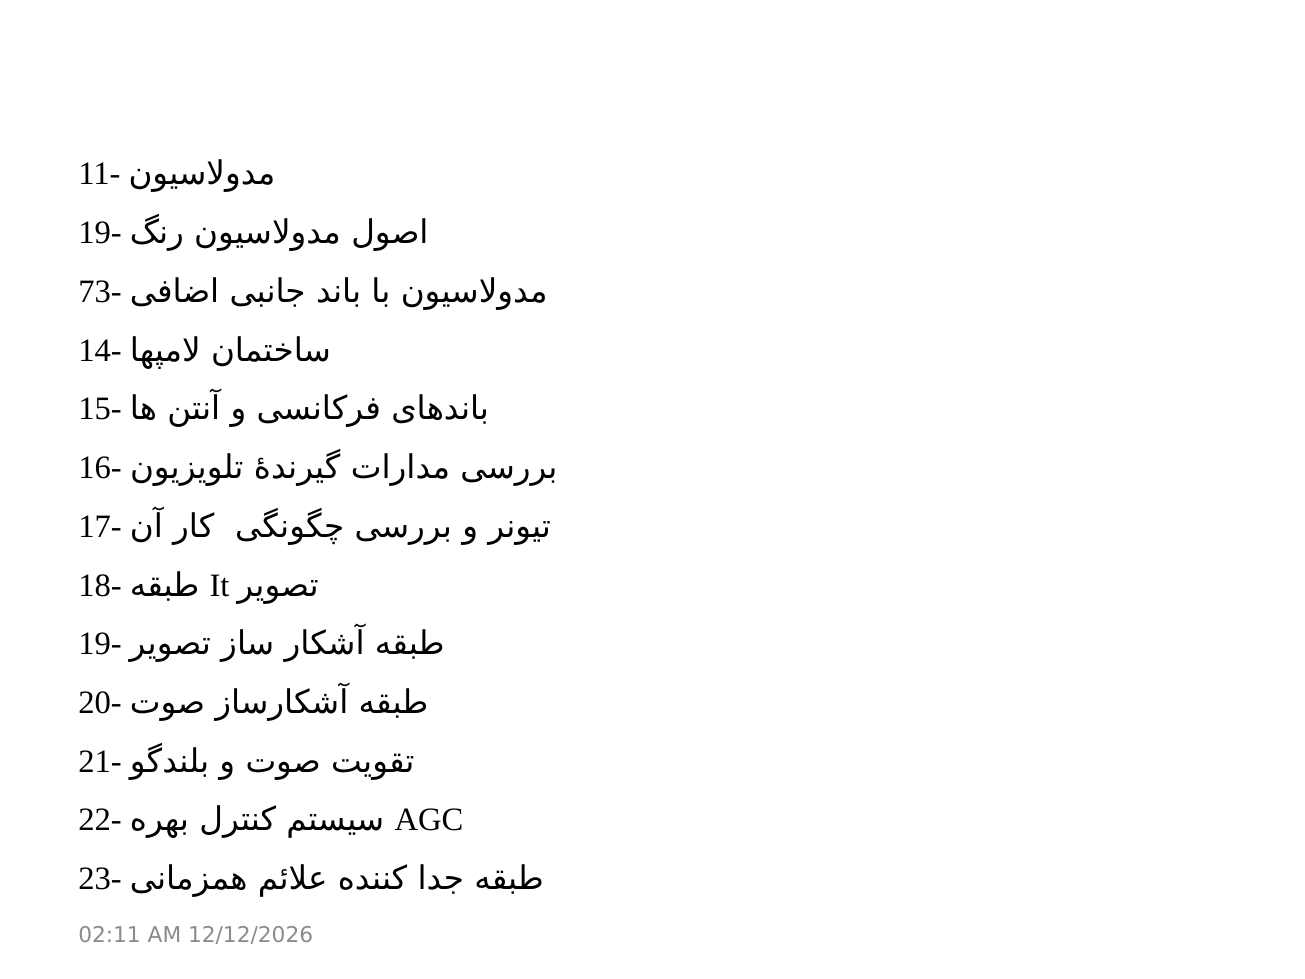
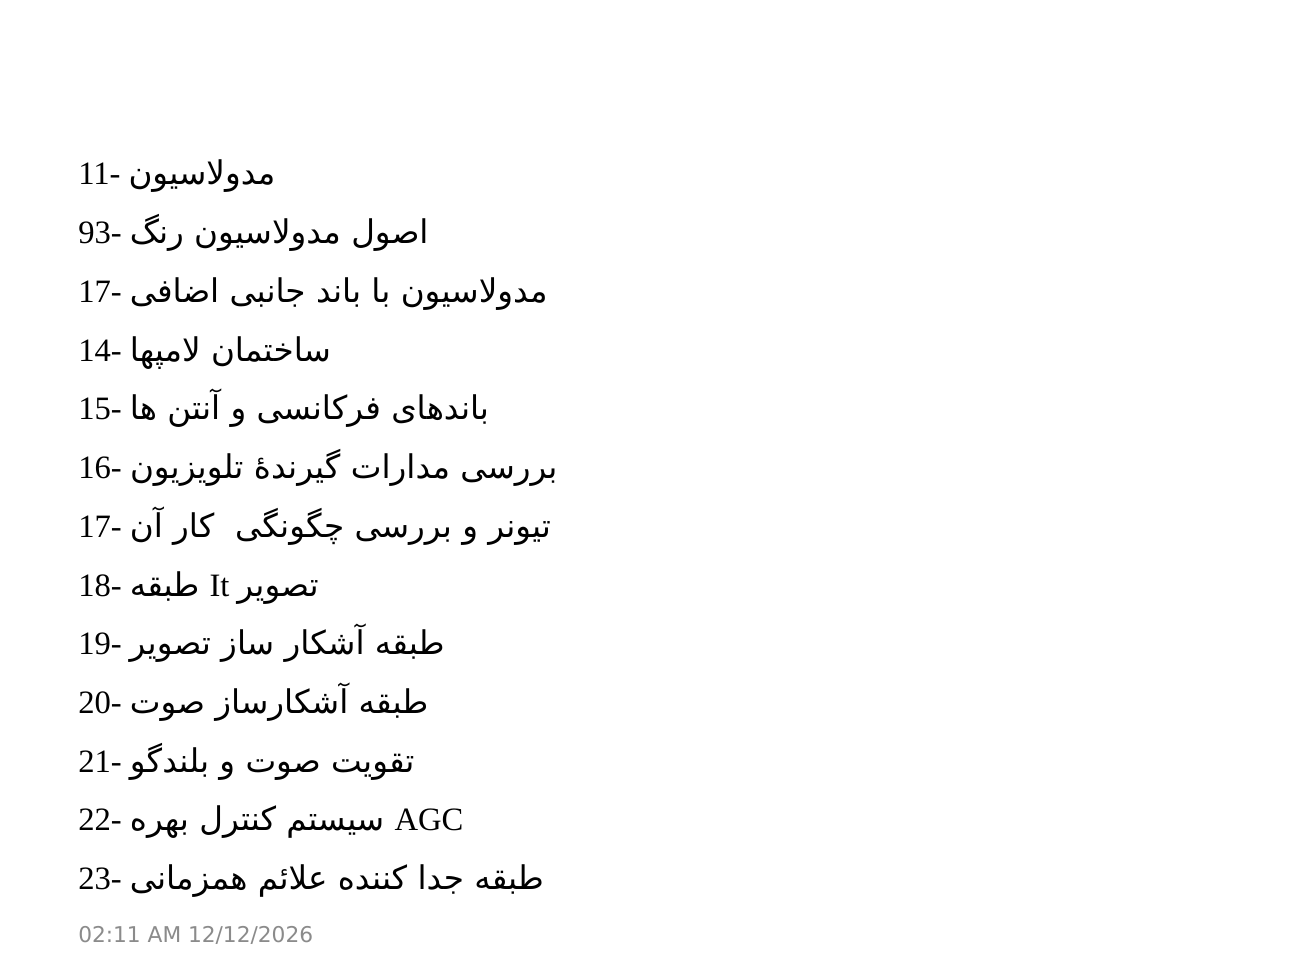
19-: 19- -> 93- (100, 233)
73-: 73- -> 17- (100, 291)
